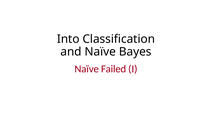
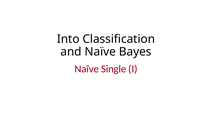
Failed: Failed -> Single (114, 69)
